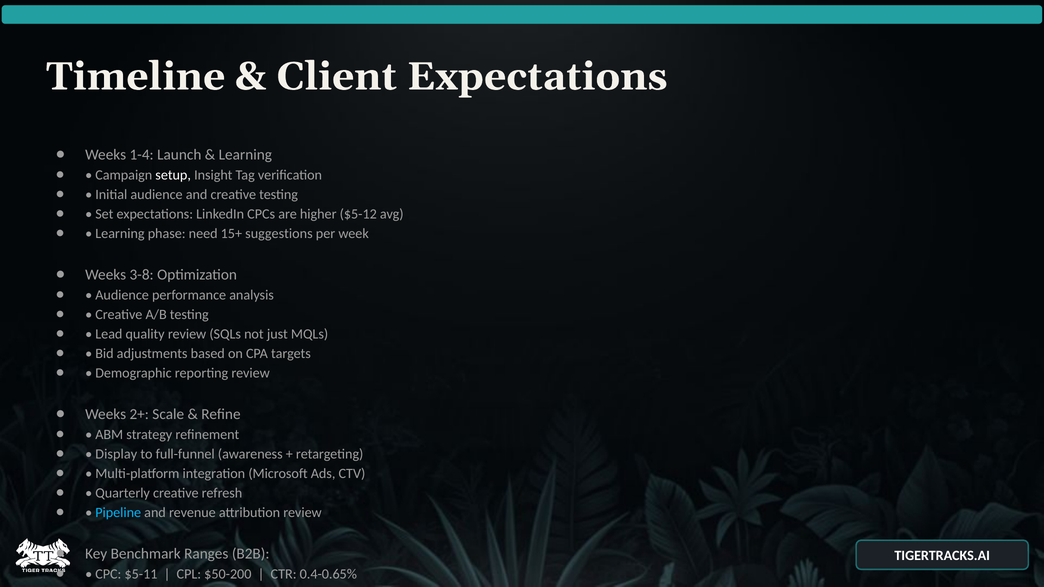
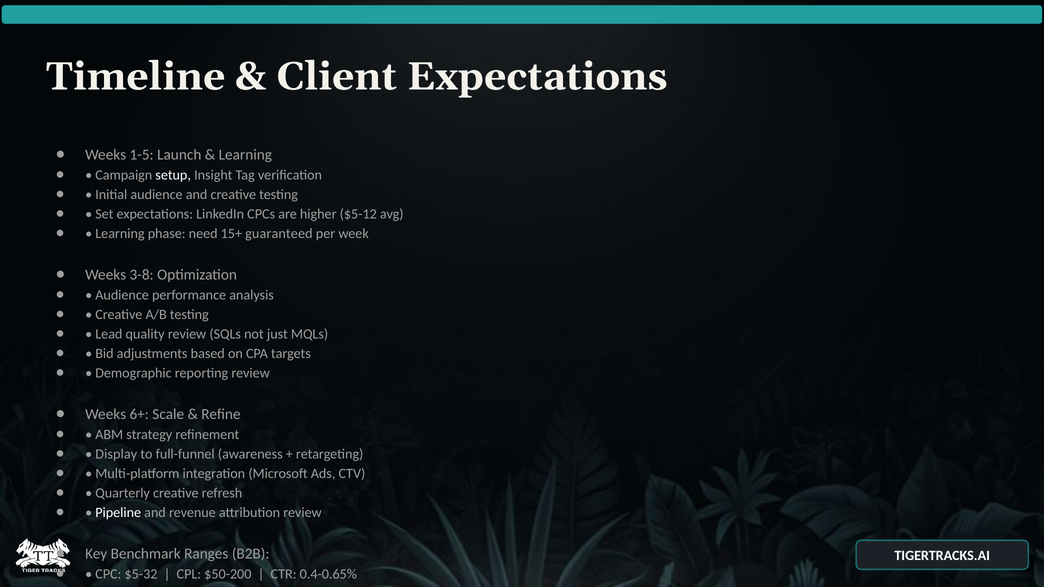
1-4: 1-4 -> 1-5 (142, 155)
suggestions: suggestions -> guaranteed (279, 234)
2+: 2+ -> 6+ (139, 415)
Pipeline colour: light blue -> white (118, 513)
$5-11: $5-11 -> $5-32 (141, 574)
